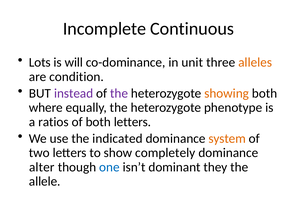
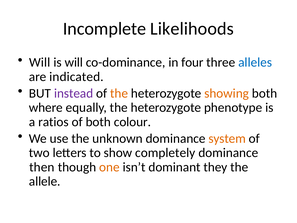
Continuous: Continuous -> Likelihoods (192, 29)
Lots: Lots -> Will (40, 62)
unit: unit -> four (192, 62)
alleles colour: orange -> blue (255, 62)
condition: condition -> indicated (76, 77)
the colour: purple -> orange (119, 93)
both letters: letters -> colour (132, 122)
indicated: indicated -> unknown (117, 138)
alter: alter -> then (42, 167)
one colour: blue -> orange (109, 167)
